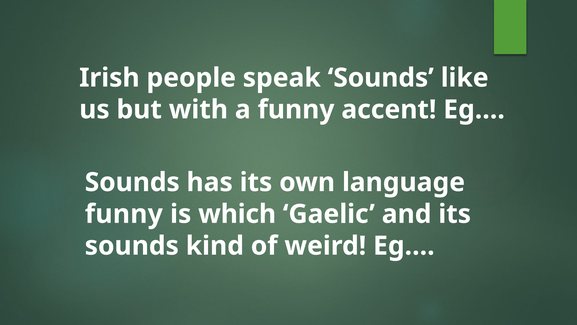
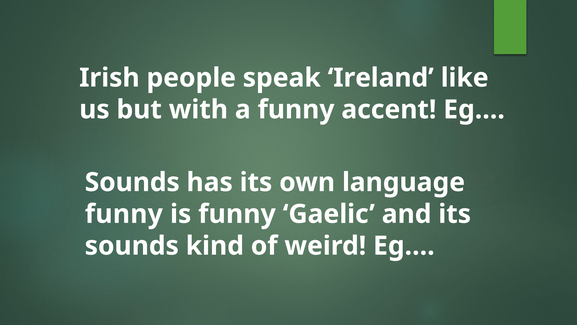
speak Sounds: Sounds -> Ireland (381, 78)
is which: which -> funny (237, 214)
